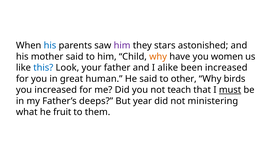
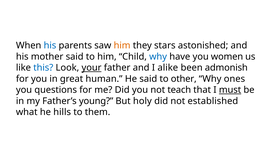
him colour: purple -> orange (122, 46)
why colour: orange -> blue (158, 57)
your underline: none -> present (92, 68)
been increased: increased -> admonish (226, 68)
birds: birds -> ones (234, 79)
you increased: increased -> questions (56, 90)
deeps: deeps -> young (96, 101)
year: year -> holy (142, 101)
ministering: ministering -> established (213, 101)
fruit: fruit -> hills (62, 112)
